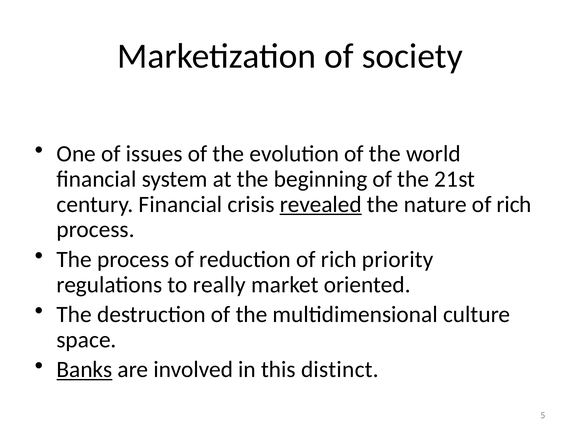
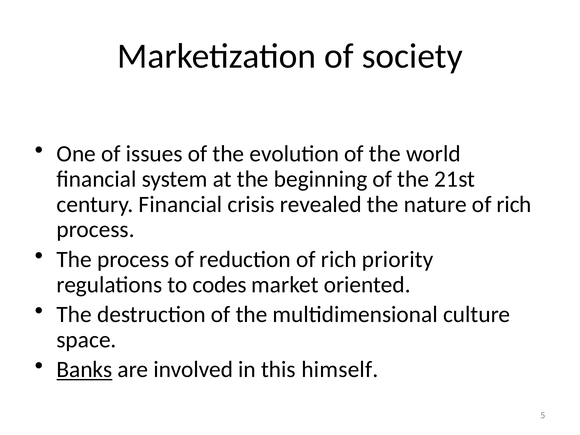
revealed underline: present -> none (321, 204)
really: really -> codes (220, 285)
distinct: distinct -> himself (340, 370)
